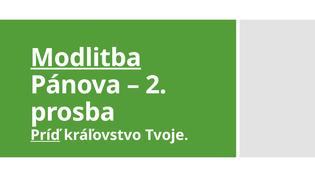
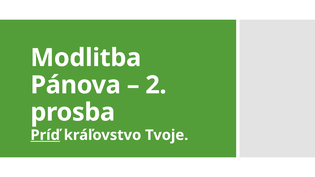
Modlitba underline: present -> none (86, 58)
